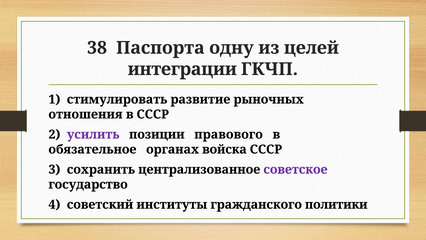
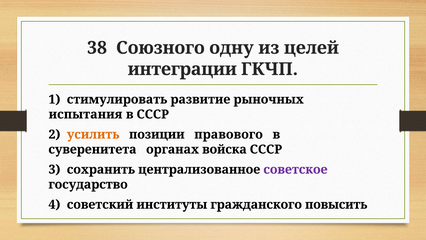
Паспорта: Паспорта -> Союзного (160, 48)
отношения: отношения -> испытания (86, 114)
усилить colour: purple -> orange (93, 134)
обязательное: обязательное -> суверенитета (92, 149)
политики: политики -> повысить (336, 204)
